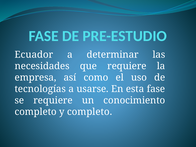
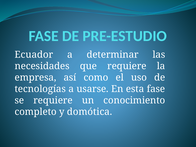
y completo: completo -> domótica (90, 112)
